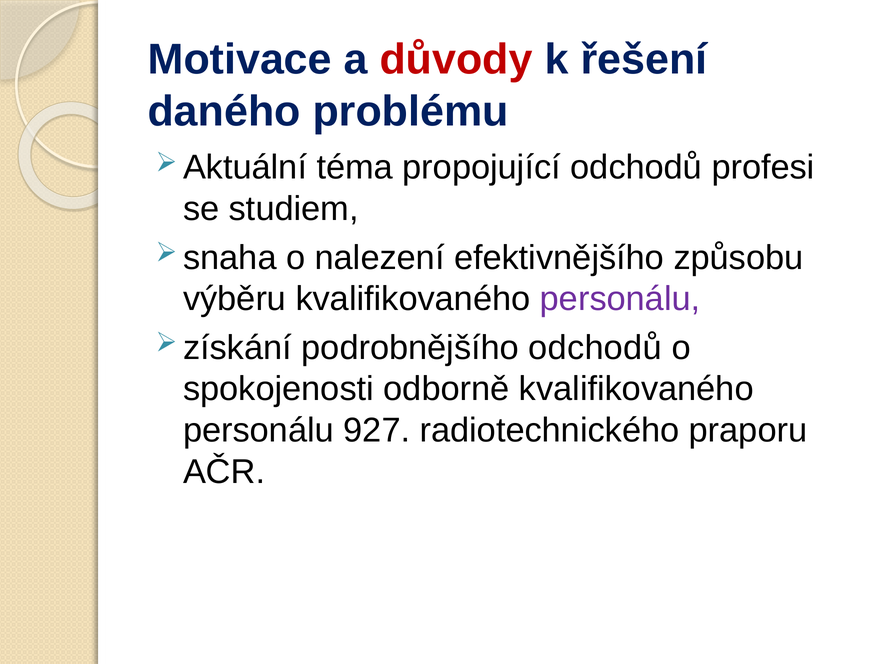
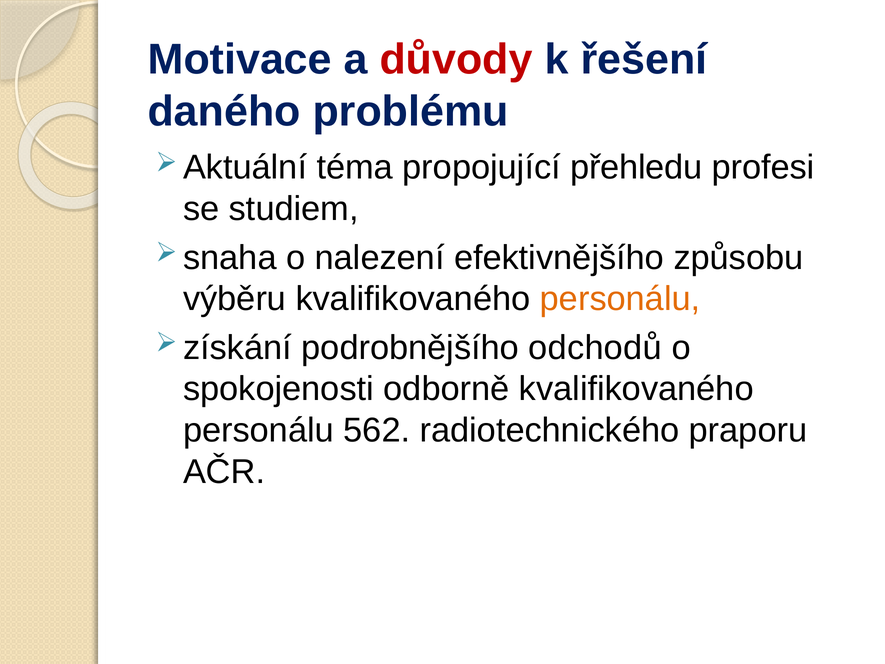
propojující odchodů: odchodů -> přehledu (636, 168)
personálu colour: purple -> orange (620, 299)
927: 927 -> 562 (377, 430)
